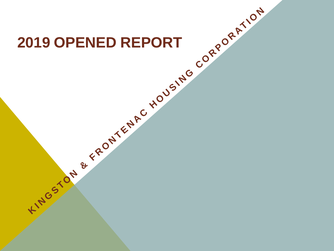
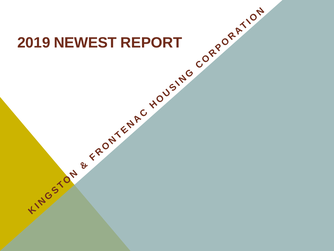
OPENED: OPENED -> NEWEST (85, 43)
